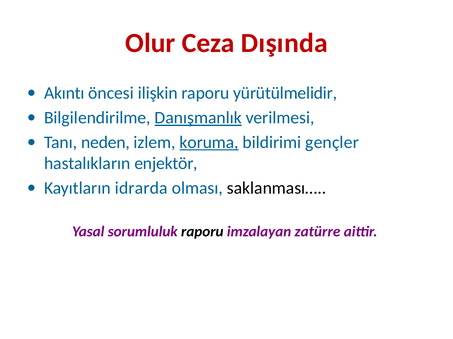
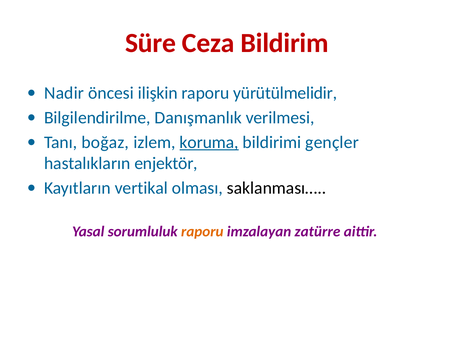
Olur: Olur -> Süre (151, 43)
Dışında: Dışında -> Bildirim (285, 43)
Akıntı: Akıntı -> Nadir (64, 93)
Danışmanlık underline: present -> none (198, 118)
neden: neden -> boğaz (105, 143)
idrarda: idrarda -> vertikal (141, 189)
raporu colour: black -> orange (202, 232)
